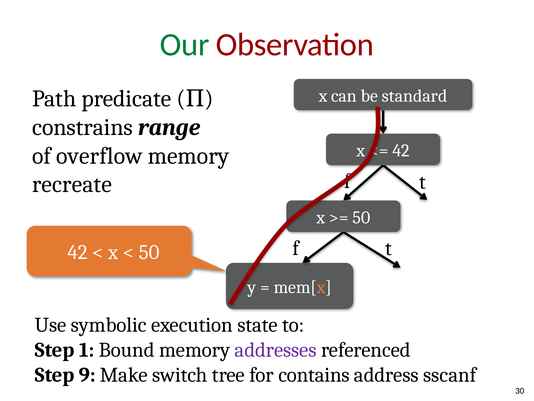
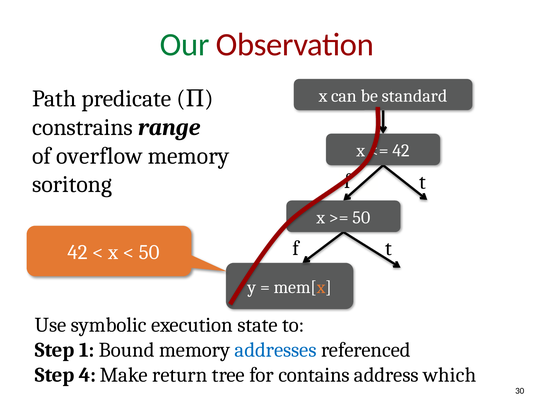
recreate: recreate -> soritong (72, 184)
addresses colour: purple -> blue (276, 349)
9: 9 -> 4 (87, 374)
switch: switch -> return (180, 374)
sscanf: sscanf -> which (450, 374)
